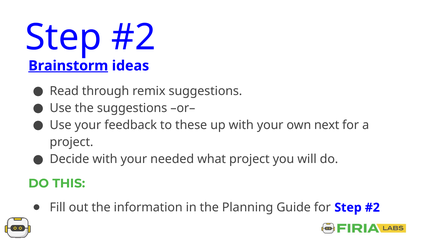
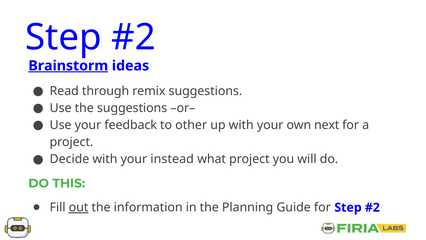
these: these -> other (191, 125)
needed: needed -> instead (172, 159)
out underline: none -> present (79, 207)
